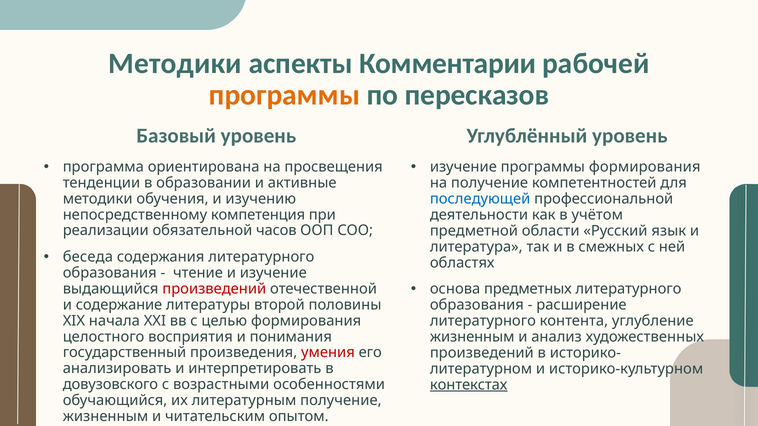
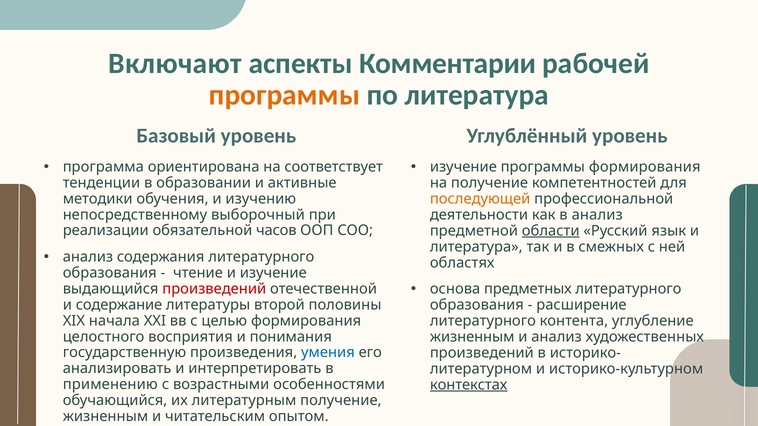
Методики: Методики -> Включают (175, 64)
по пересказов: пересказов -> литература (477, 95)
просвещения: просвещения -> соответствует (334, 167)
последующей colour: blue -> orange (480, 199)
компетенция: компетенция -> выборочный (258, 215)
в учётом: учётом -> анализ (597, 215)
области underline: none -> present (551, 231)
беседа: беседа -> анализ (88, 257)
государственный: государственный -> государственную (124, 353)
умения colour: red -> blue (328, 353)
довузовского: довузовского -> применению (110, 385)
